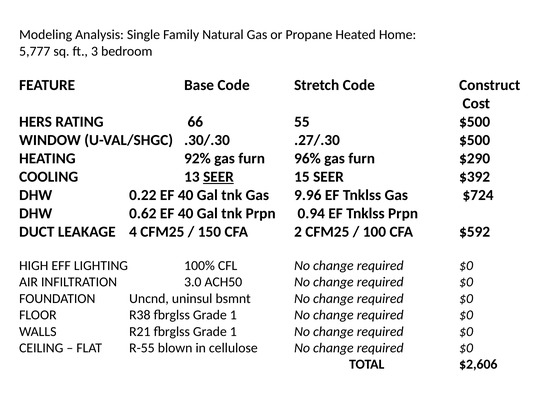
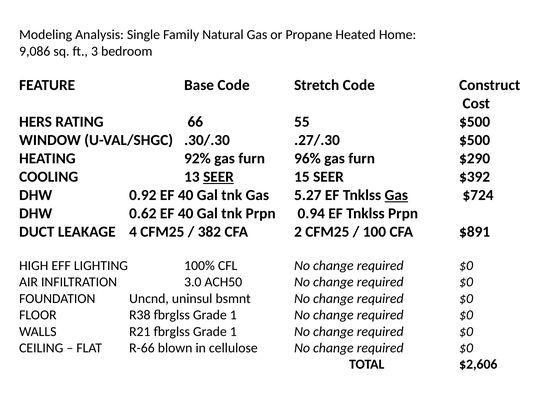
5,777: 5,777 -> 9,086 (35, 51)
0.22: 0.22 -> 0.92 (143, 195)
9.96: 9.96 -> 5.27 (308, 195)
Gas underline: none -> present (396, 195)
150: 150 -> 382 (209, 232)
$592: $592 -> $891 (475, 232)
R-55: R-55 -> R-66 (142, 348)
